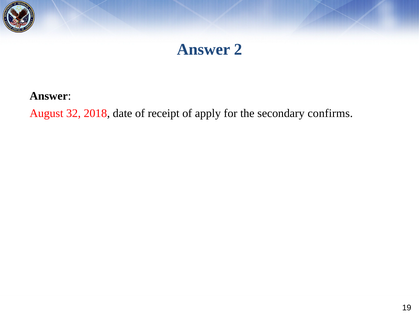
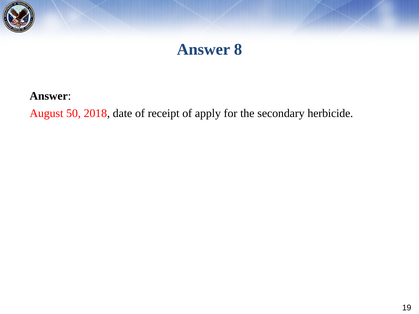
2: 2 -> 8 (238, 49)
32: 32 -> 50 (73, 114)
confirms: confirms -> herbicide (330, 114)
